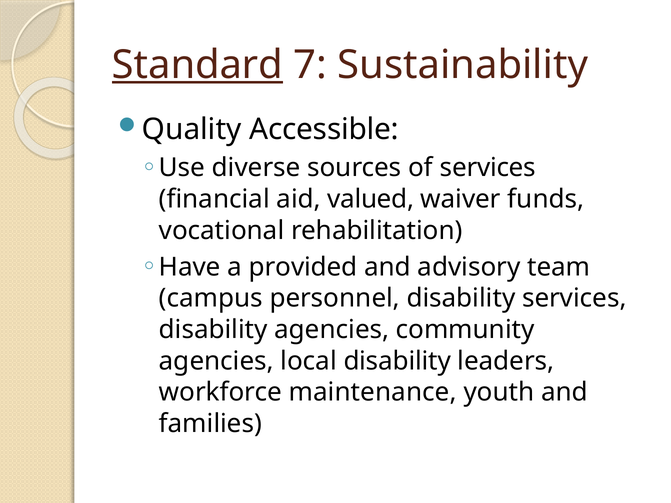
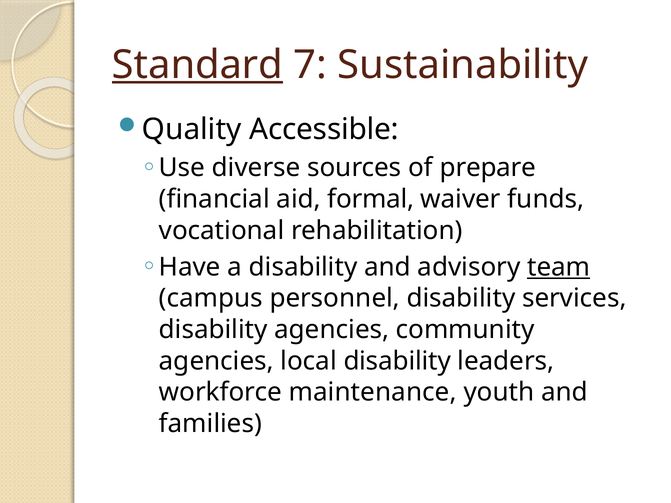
of services: services -> prepare (488, 168)
valued: valued -> formal (371, 199)
a provided: provided -> disability (303, 267)
team underline: none -> present (559, 267)
